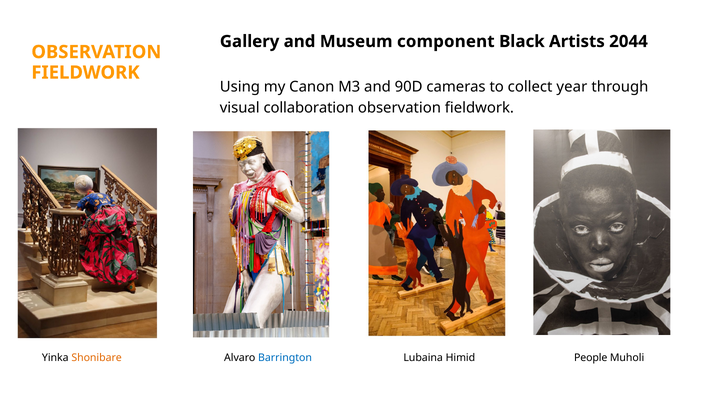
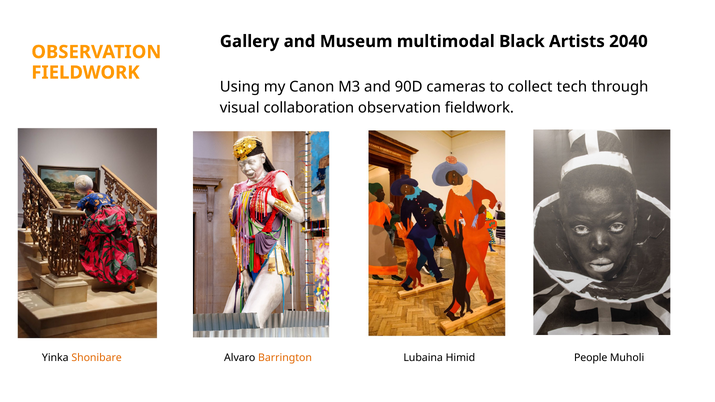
component: component -> multimodal (446, 41)
2044: 2044 -> 2040 (628, 41)
year: year -> tech (572, 87)
Barrington colour: blue -> orange (285, 358)
